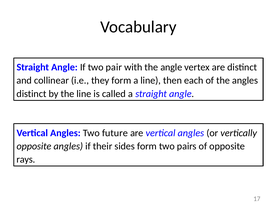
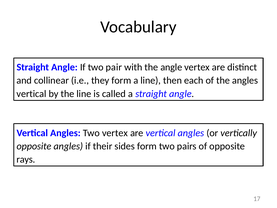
distinct: distinct -> vertical (31, 94)
Two future: future -> vertex (115, 133)
